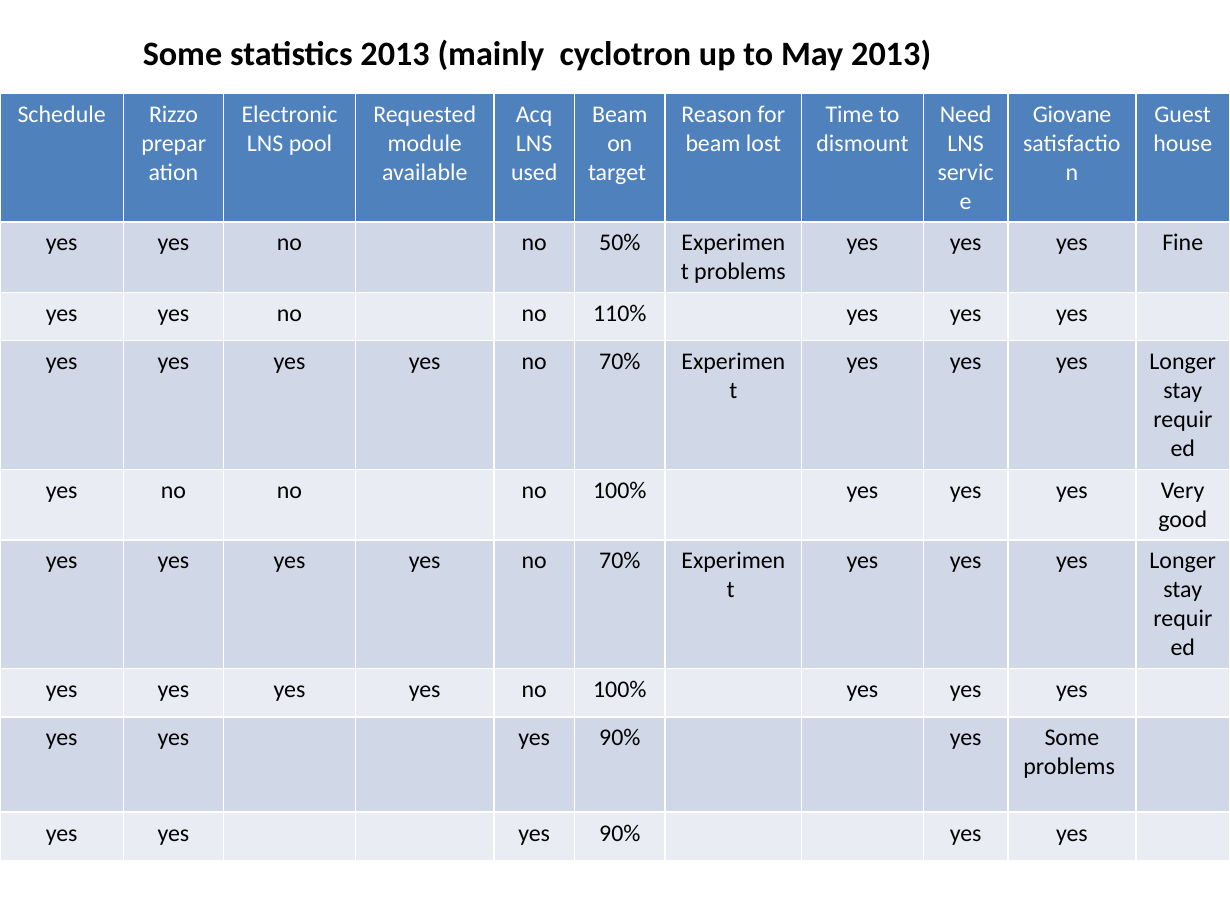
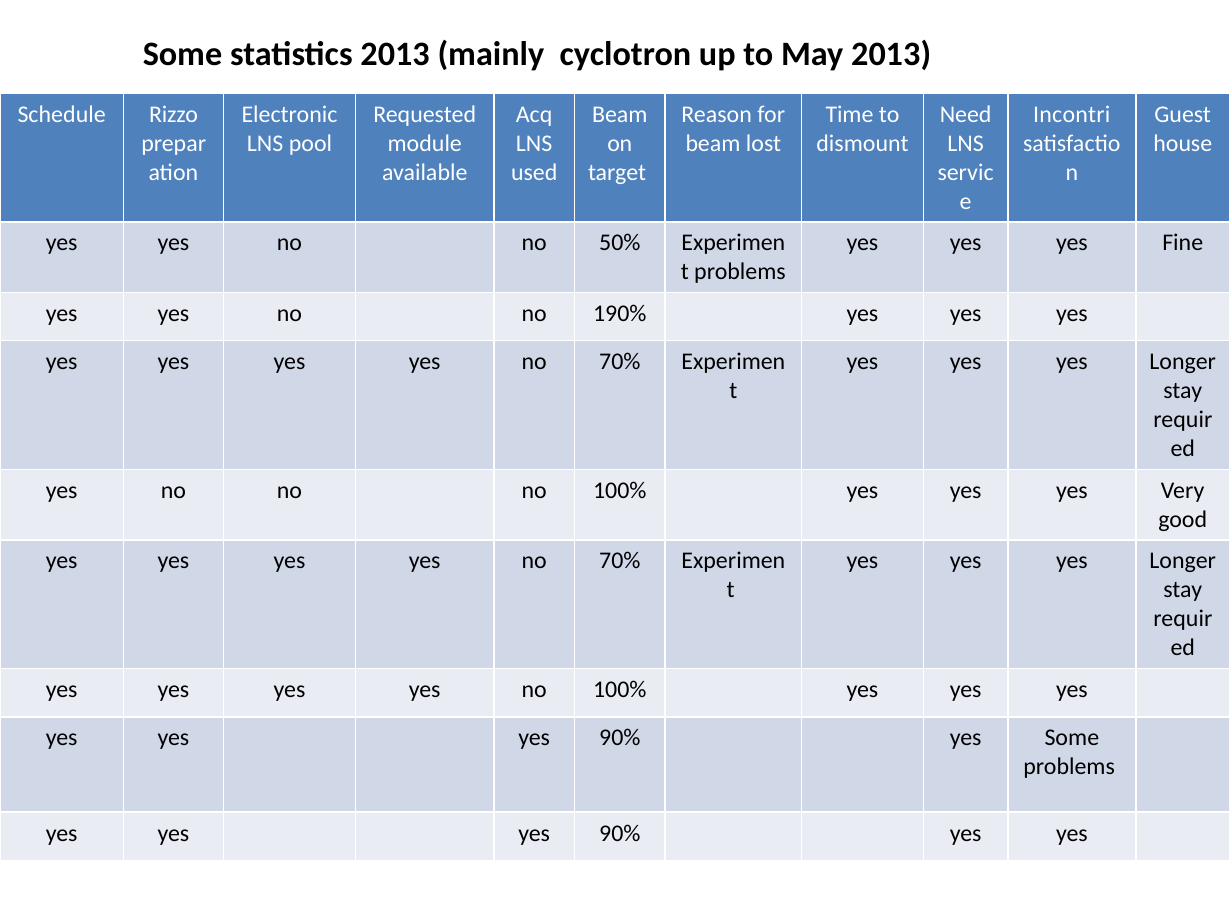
Giovane: Giovane -> Incontri (1072, 114)
110%: 110% -> 190% (620, 314)
